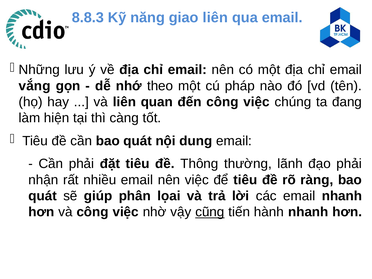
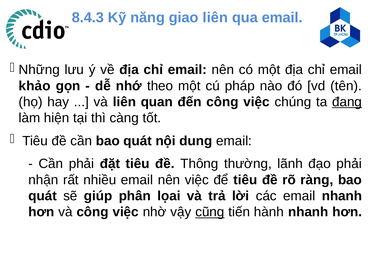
8.8.3: 8.8.3 -> 8.4.3 (88, 18)
vắng: vắng -> khảo (35, 86)
đang underline: none -> present (347, 102)
